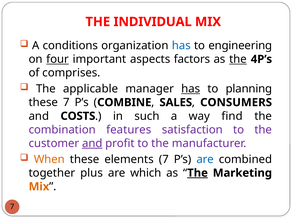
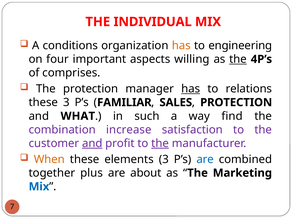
has colour: blue -> orange (181, 46)
four underline: present -> none (58, 59)
factors: factors -> willing (192, 59)
The applicable: applicable -> protection (91, 89)
planning: planning -> relations (249, 89)
these 7: 7 -> 3 (66, 102)
COMBINE: COMBINE -> FAMILIAR (124, 102)
CONSUMERS: CONSUMERS -> PROTECTION (236, 102)
COSTS: COSTS -> WHAT (78, 116)
features: features -> increase (129, 130)
the underline: none -> present (160, 143)
elements 7: 7 -> 3 (164, 159)
which: which -> about (146, 173)
The underline: present -> none (198, 173)
Mix colour: orange -> blue (39, 187)
